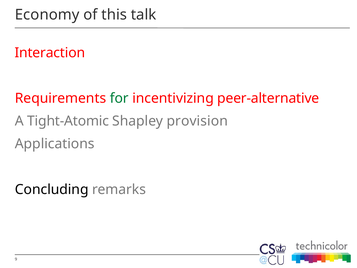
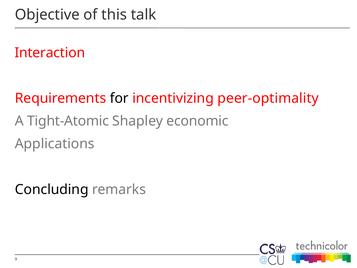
Economy: Economy -> Objective (47, 15)
for colour: green -> black (119, 98)
peer-alternative: peer-alternative -> peer-optimality (268, 98)
provision: provision -> economic (197, 121)
